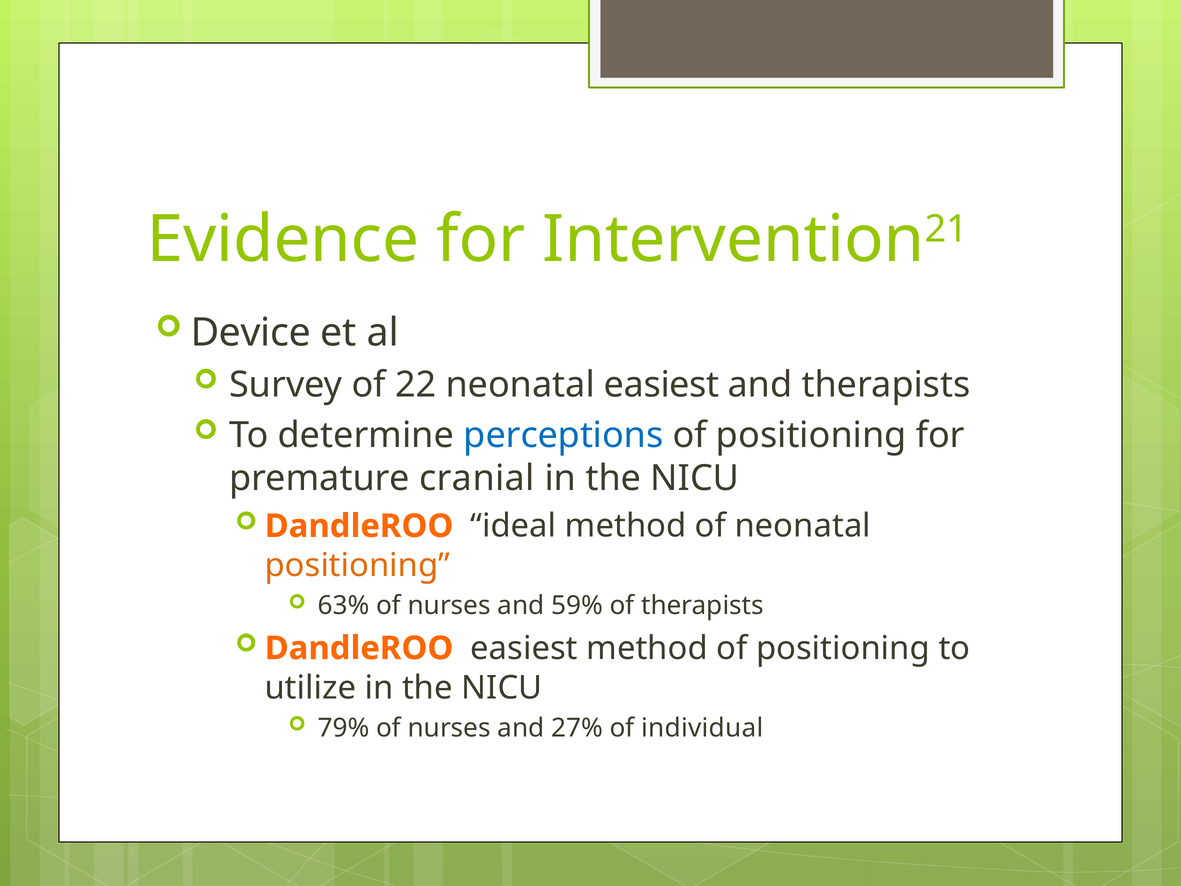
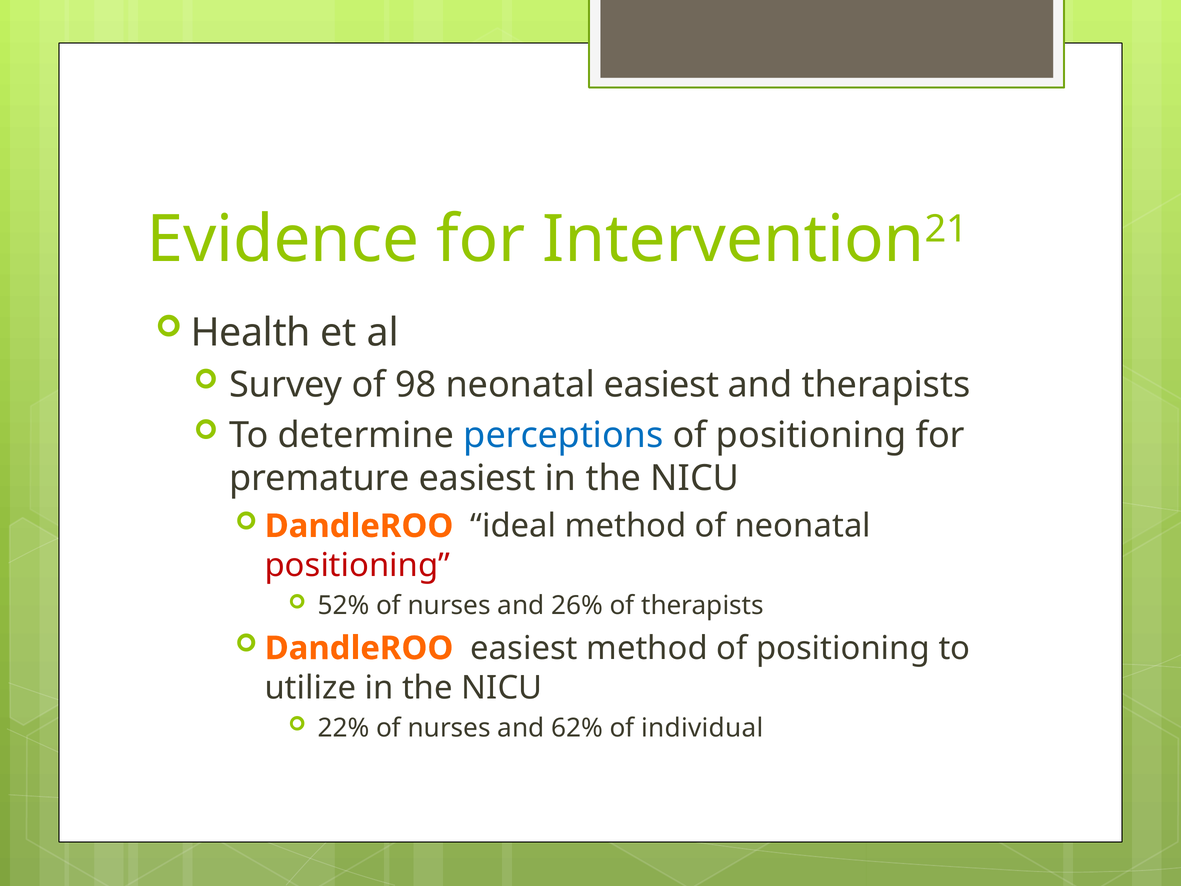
Device: Device -> Health (251, 332)
22: 22 -> 98 (416, 385)
premature cranial: cranial -> easiest (477, 478)
positioning colour: orange -> red (357, 565)
63%: 63% -> 52% (344, 606)
59%: 59% -> 26% (577, 606)
79%: 79% -> 22% (344, 728)
27%: 27% -> 62% (577, 728)
